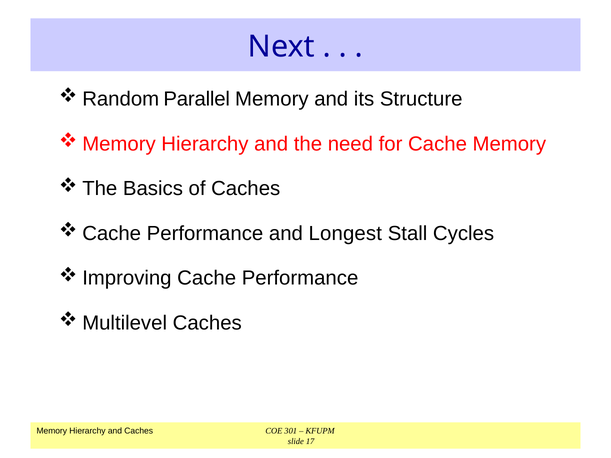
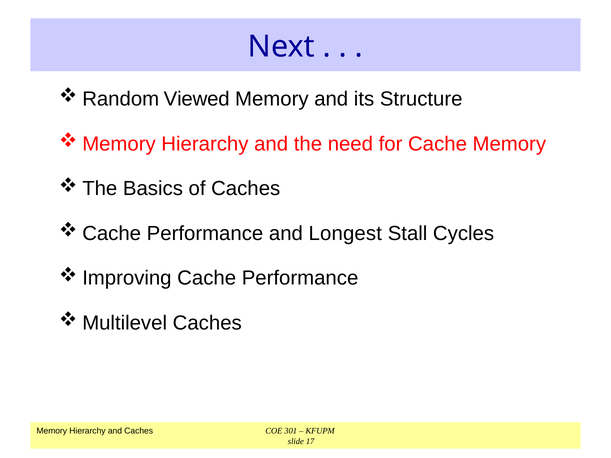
Parallel: Parallel -> Viewed (197, 99)
